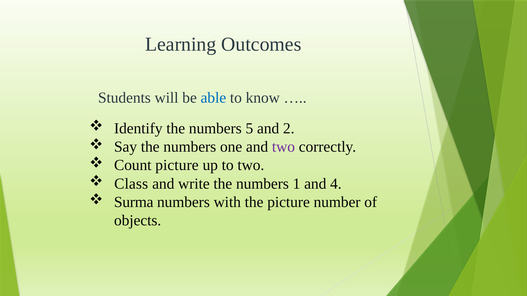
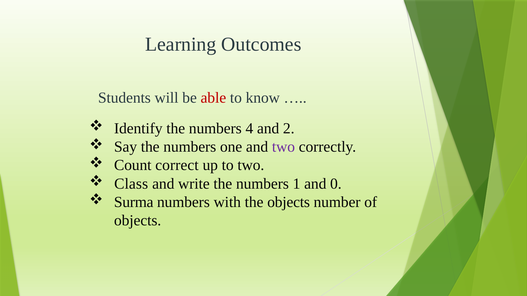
able colour: blue -> red (213, 98)
5: 5 -> 4 (249, 129)
Count picture: picture -> correct (177, 165)
4: 4 -> 0 (336, 184)
the picture: picture -> objects (289, 202)
